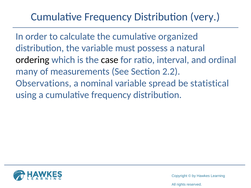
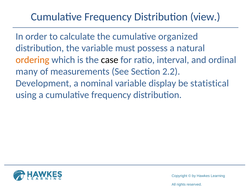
very: very -> view (205, 17)
ordering colour: black -> orange (32, 60)
Observations: Observations -> Development (44, 83)
spread: spread -> display (162, 83)
